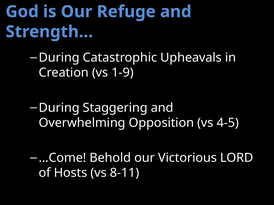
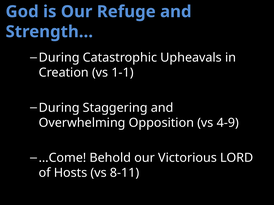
1-9: 1-9 -> 1-1 (123, 73)
4-5: 4-5 -> 4-9 (228, 123)
